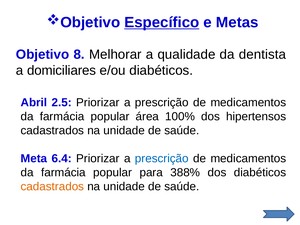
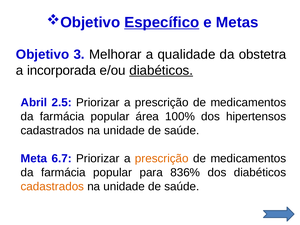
8: 8 -> 3 (79, 54)
dentista: dentista -> obstetra (263, 54)
domiciliares: domiciliares -> incorporada (62, 70)
diabéticos underline: none -> present (161, 70)
6.4: 6.4 -> 6.7 (62, 159)
prescrição colour: blue -> orange (162, 159)
388%: 388% -> 836% (185, 173)
